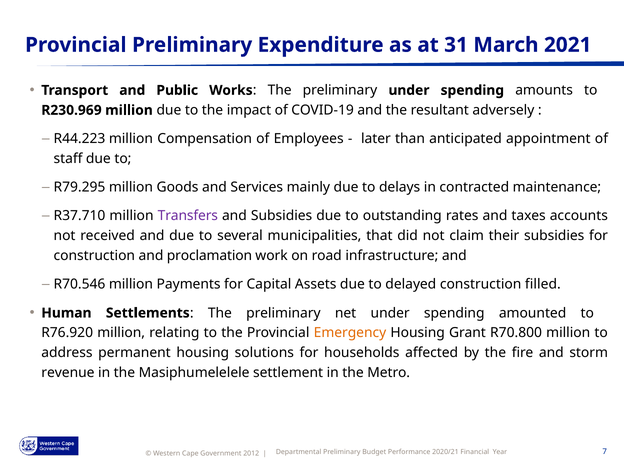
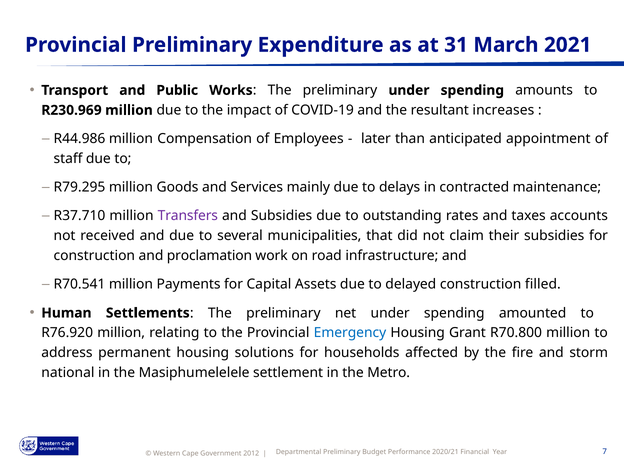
adversely: adversely -> increases (503, 110)
R44.223: R44.223 -> R44.986 (79, 139)
R70.546: R70.546 -> R70.541 (79, 284)
Emergency colour: orange -> blue (350, 333)
revenue: revenue -> national (68, 373)
